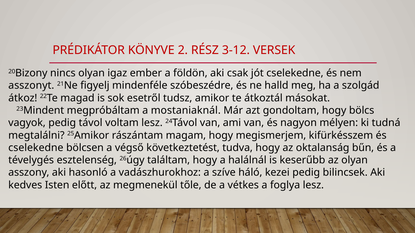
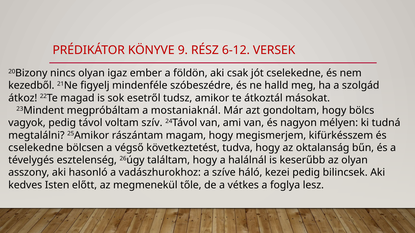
2: 2 -> 9 (183, 50)
3-12: 3-12 -> 6-12 (236, 50)
asszonyt: asszonyt -> kezedből (31, 86)
voltam lesz: lesz -> szív (152, 123)
